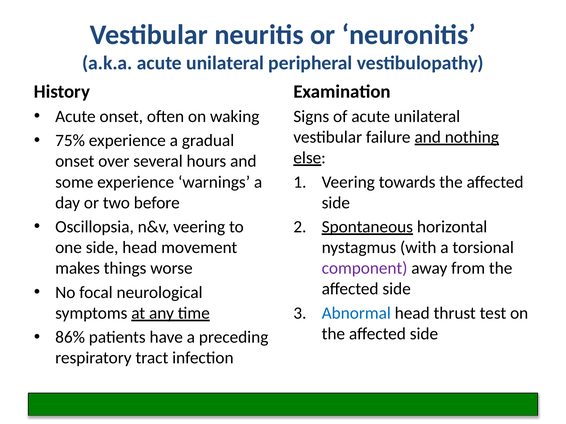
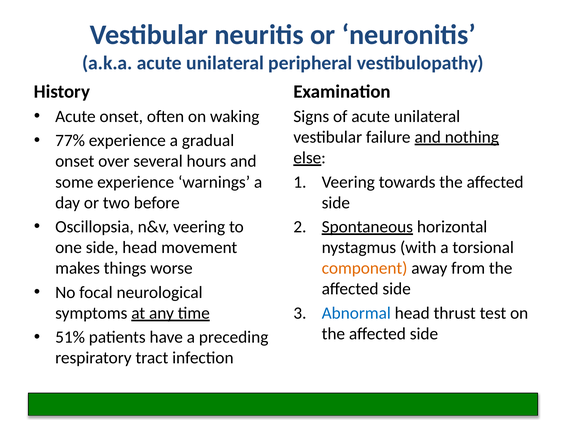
75%: 75% -> 77% (70, 141)
component colour: purple -> orange (365, 269)
86%: 86% -> 51% (70, 338)
